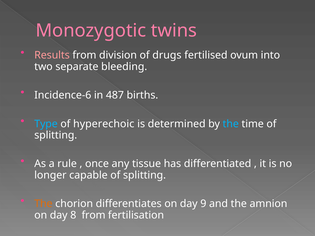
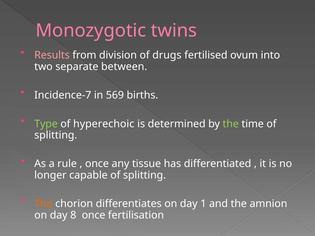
bleeding: bleeding -> between (124, 67)
Incidence-6: Incidence-6 -> Incidence-7 (63, 95)
487: 487 -> 569 (115, 95)
Type colour: light blue -> light green (46, 124)
the colour: light blue -> light green (231, 124)
9: 9 -> 1 (203, 204)
8 from: from -> once (94, 215)
